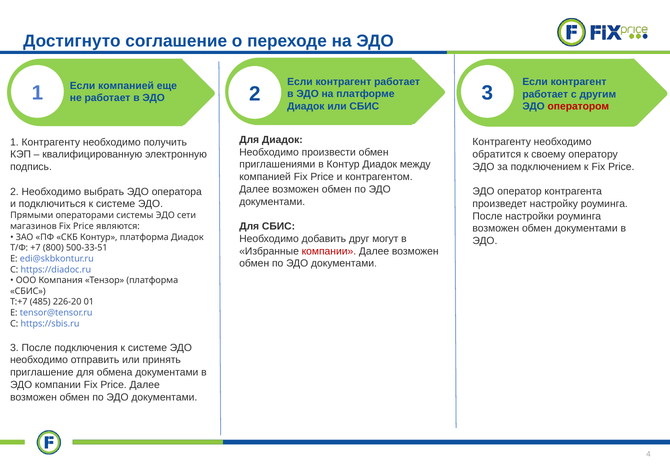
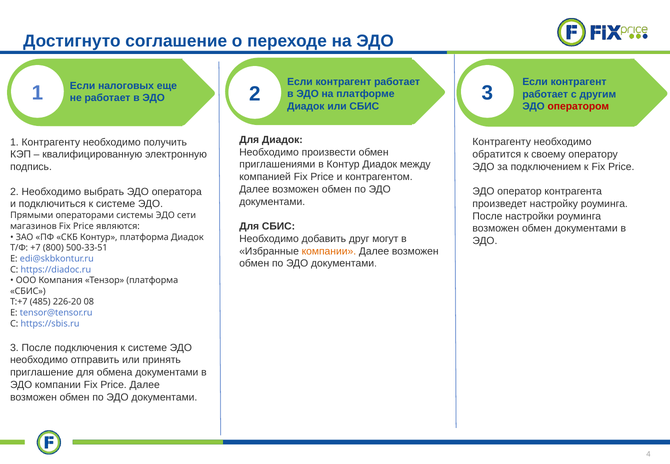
Если компанией: компанией -> налоговых (126, 86)
компании colour: red -> orange (329, 251)
01: 01 -> 08 (89, 302)
